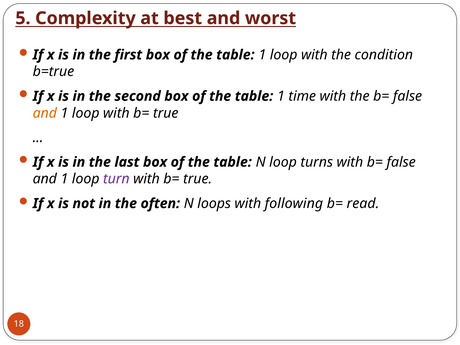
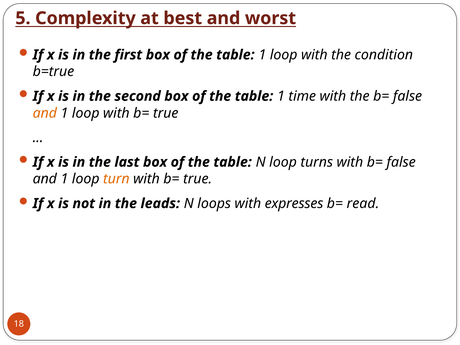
turn colour: purple -> orange (116, 179)
often: often -> leads (160, 203)
following: following -> expresses (294, 203)
